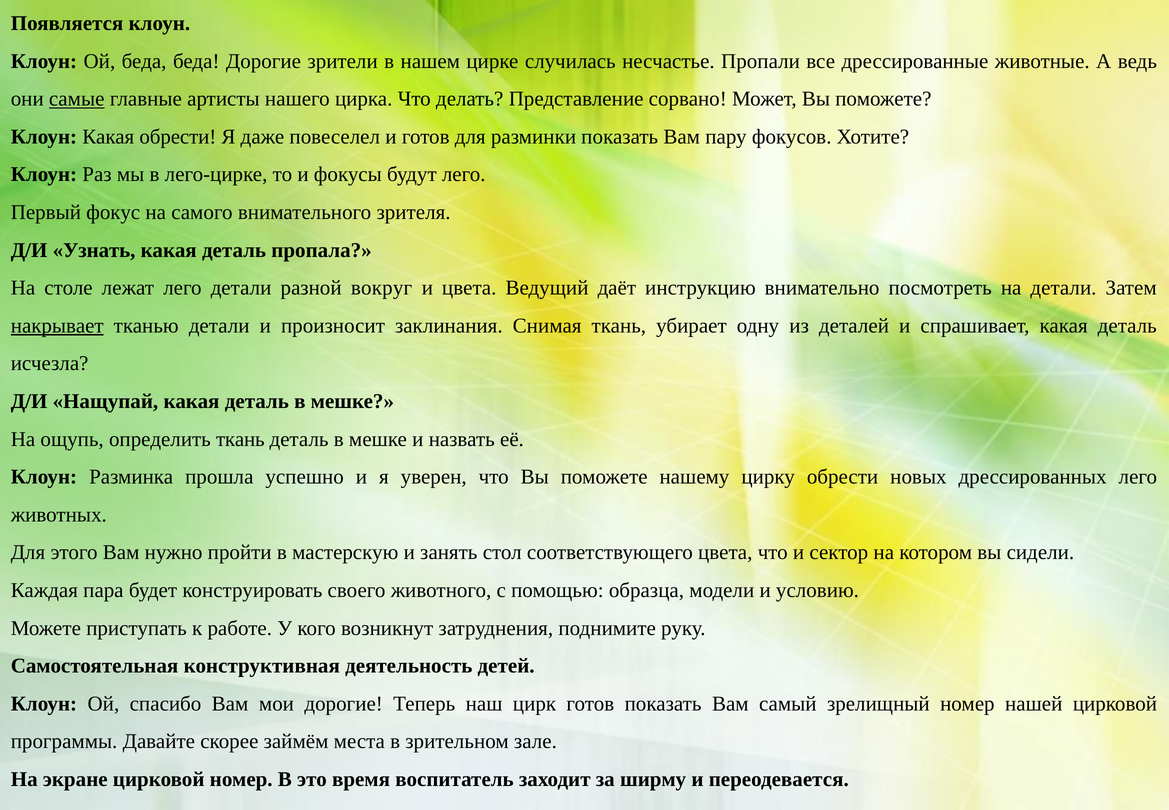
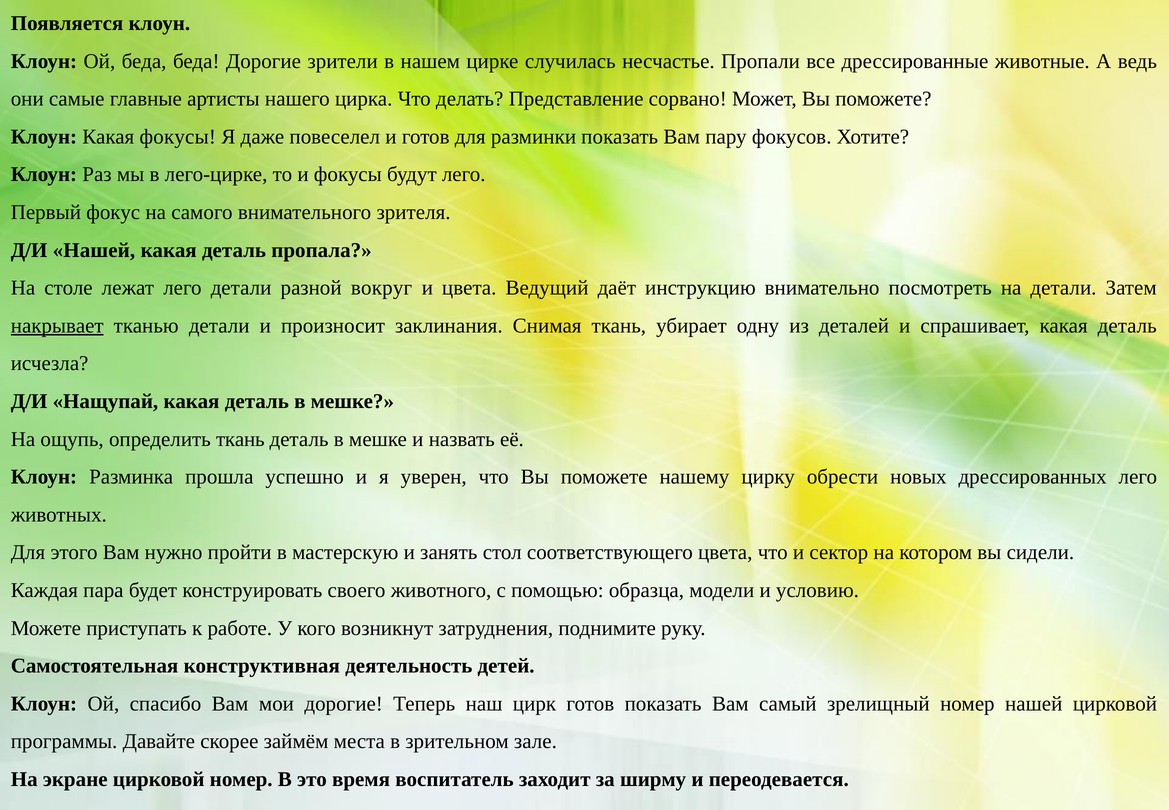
самые underline: present -> none (77, 99)
Какая обрести: обрести -> фокусы (178, 137)
Д/И Узнать: Узнать -> Нашей (94, 250)
